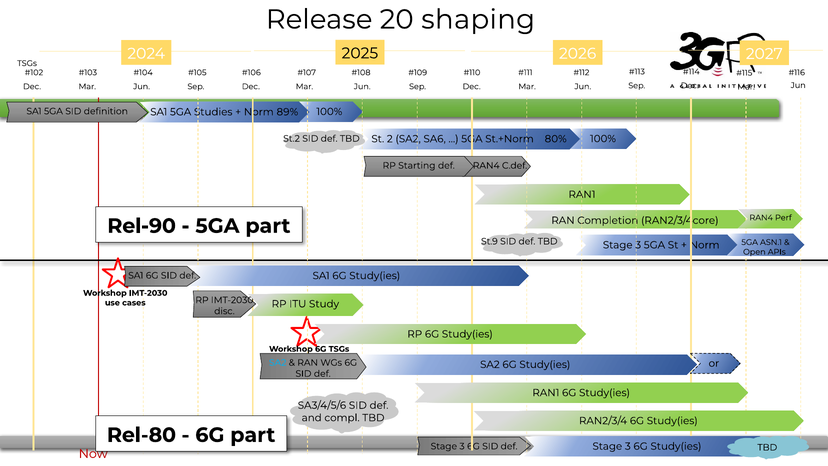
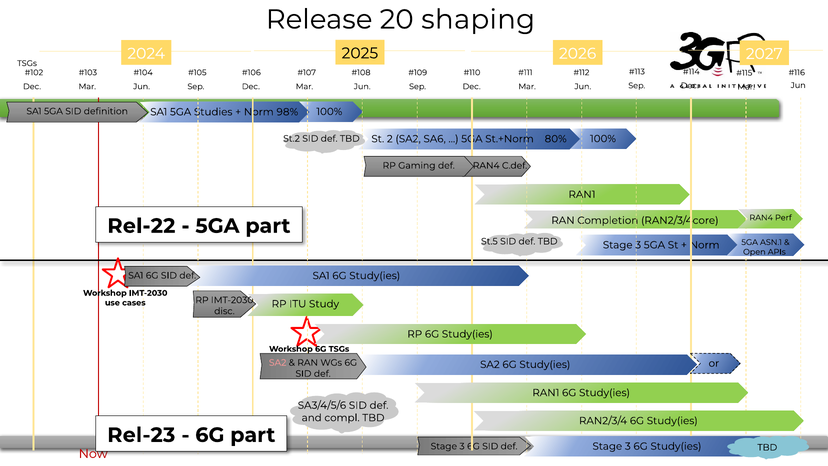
89%: 89% -> 98% (287, 112)
Starting: Starting -> Gaming (417, 165)
Rel-90: Rel-90 -> Rel-22 (141, 226)
St.9: St.9 -> St.5 (489, 241)
SA2 colour: light blue -> pink (278, 362)
Rel-80: Rel-80 -> Rel-23 (141, 435)
